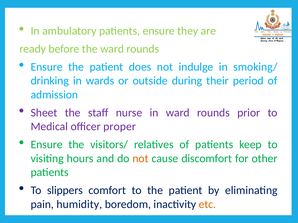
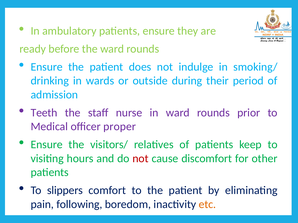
Sheet: Sheet -> Teeth (44, 113)
not colour: orange -> red (141, 159)
humidity: humidity -> following (79, 205)
